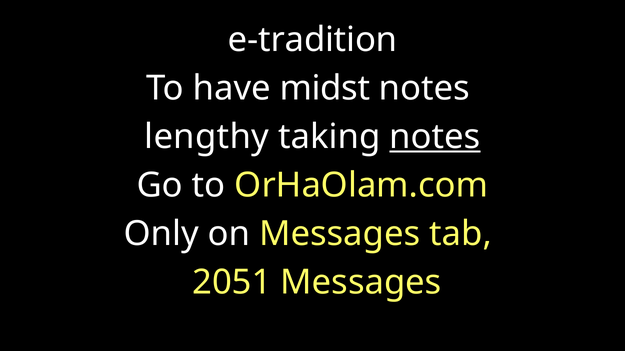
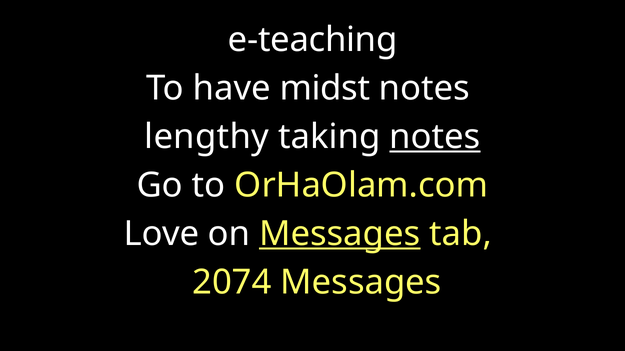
e-tradition: e-tradition -> e-teaching (313, 40)
Only: Only -> Love (162, 234)
Messages underline: none -> present (340, 234)
2051: 2051 -> 2074 (232, 283)
